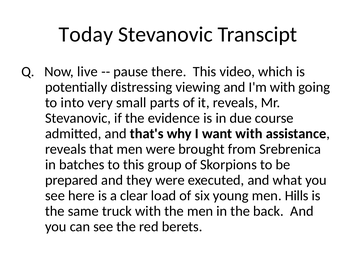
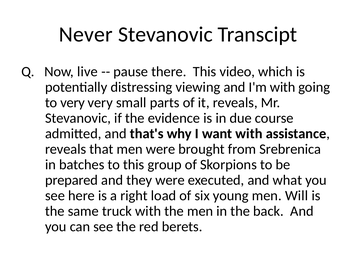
Today: Today -> Never (86, 34)
to into: into -> very (73, 103)
clear: clear -> right (134, 196)
Hills: Hills -> Will (297, 196)
